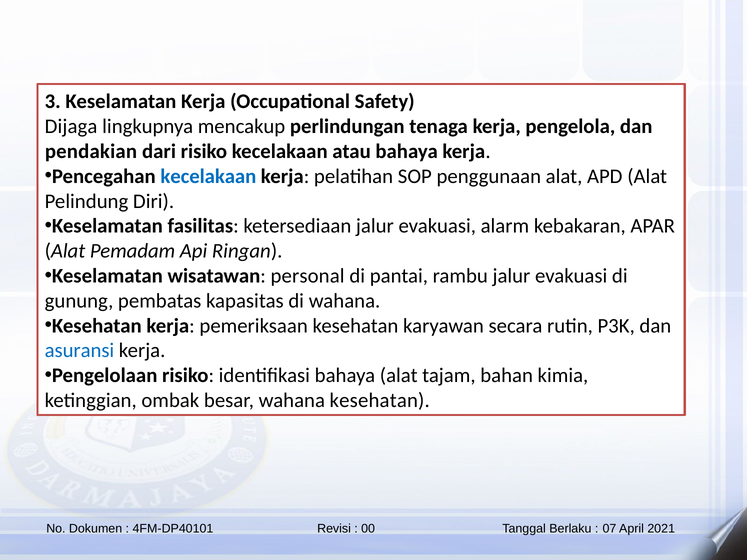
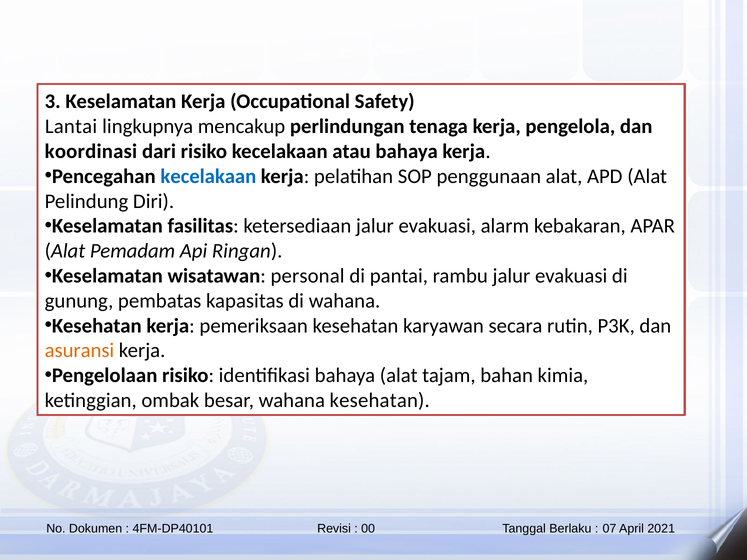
Dijaga: Dijaga -> Lantai (71, 127)
pendakian: pendakian -> koordinasi (91, 151)
asuransi colour: blue -> orange (79, 351)
